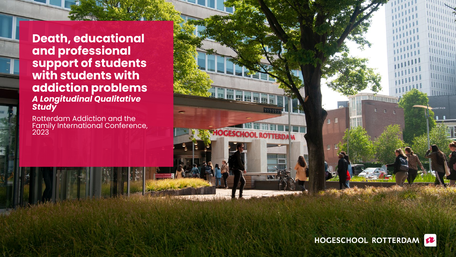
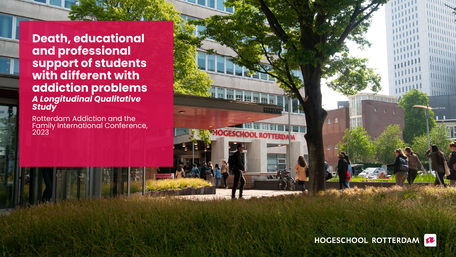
with students: students -> different (86, 76)
